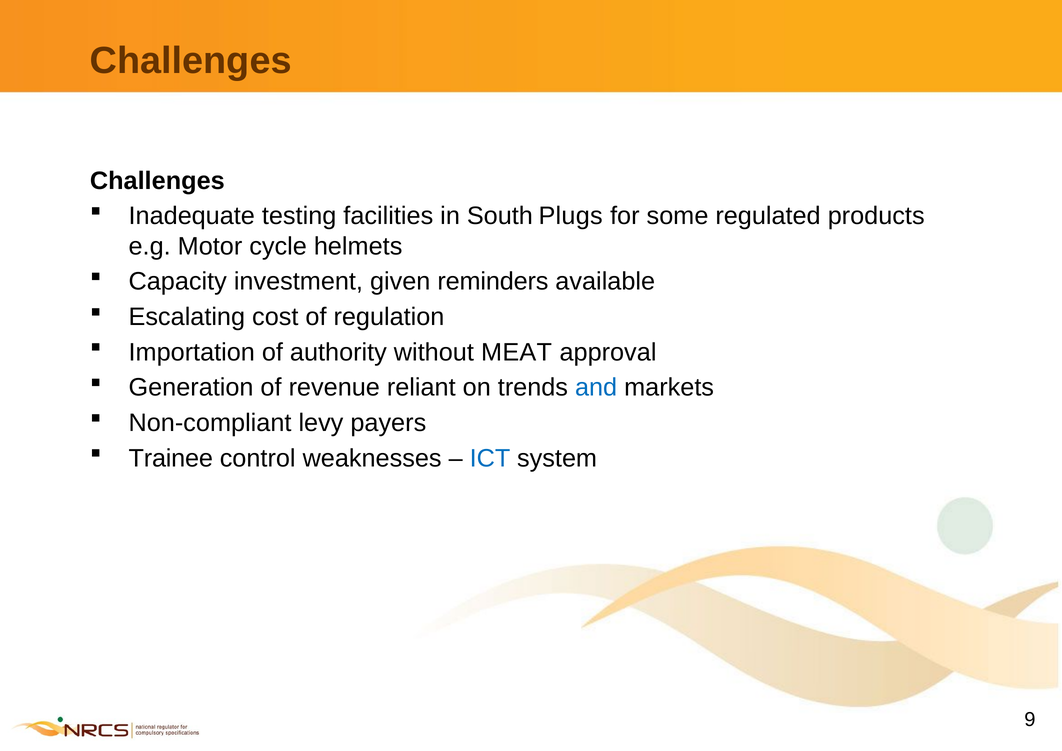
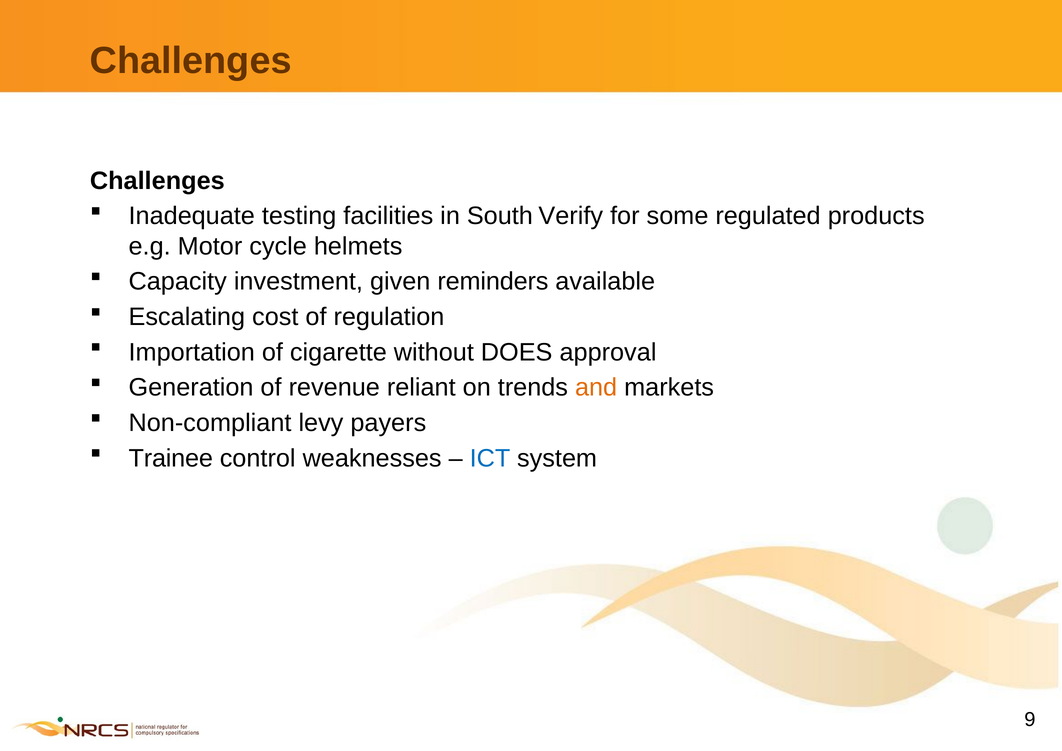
Plugs: Plugs -> Verify (571, 216)
authority: authority -> cigarette (338, 352)
MEAT: MEAT -> DOES (517, 352)
and colour: blue -> orange (596, 388)
